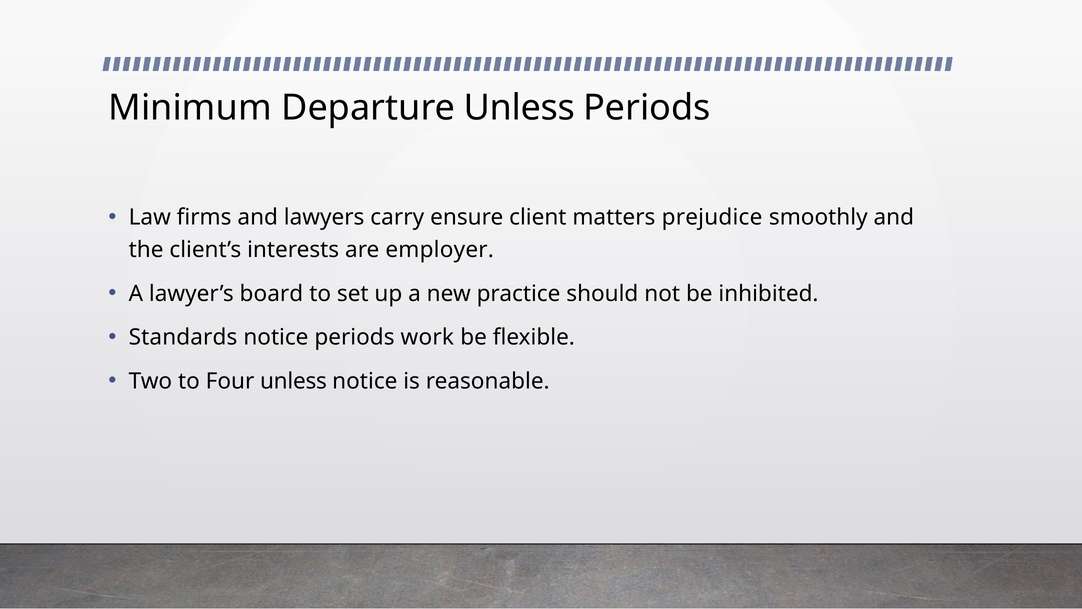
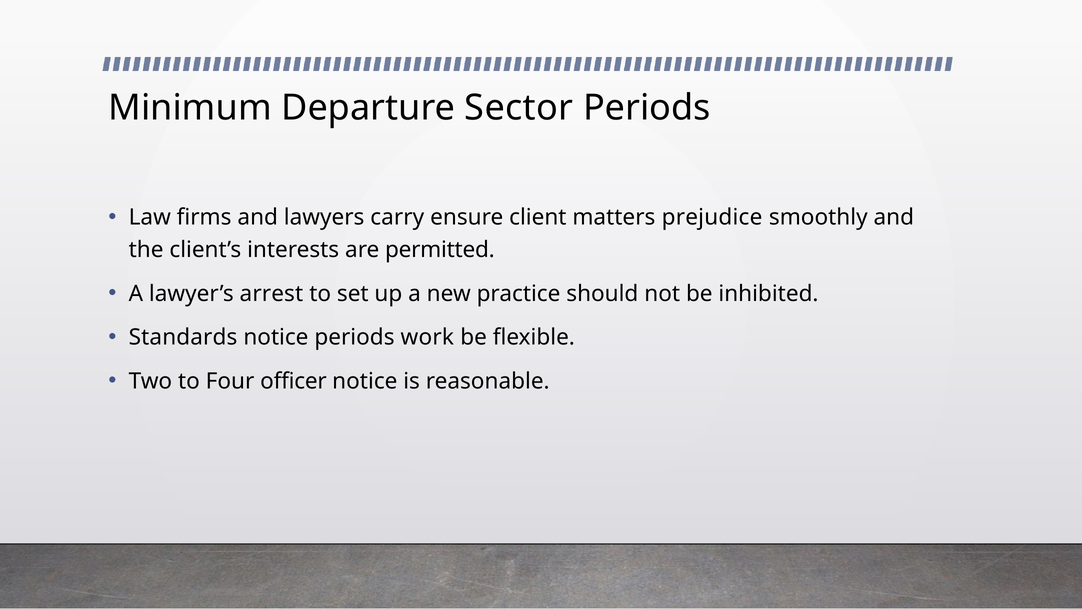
Departure Unless: Unless -> Sector (519, 108)
employer: employer -> permitted (440, 250)
board: board -> arrest (271, 294)
Four unless: unless -> officer (293, 381)
